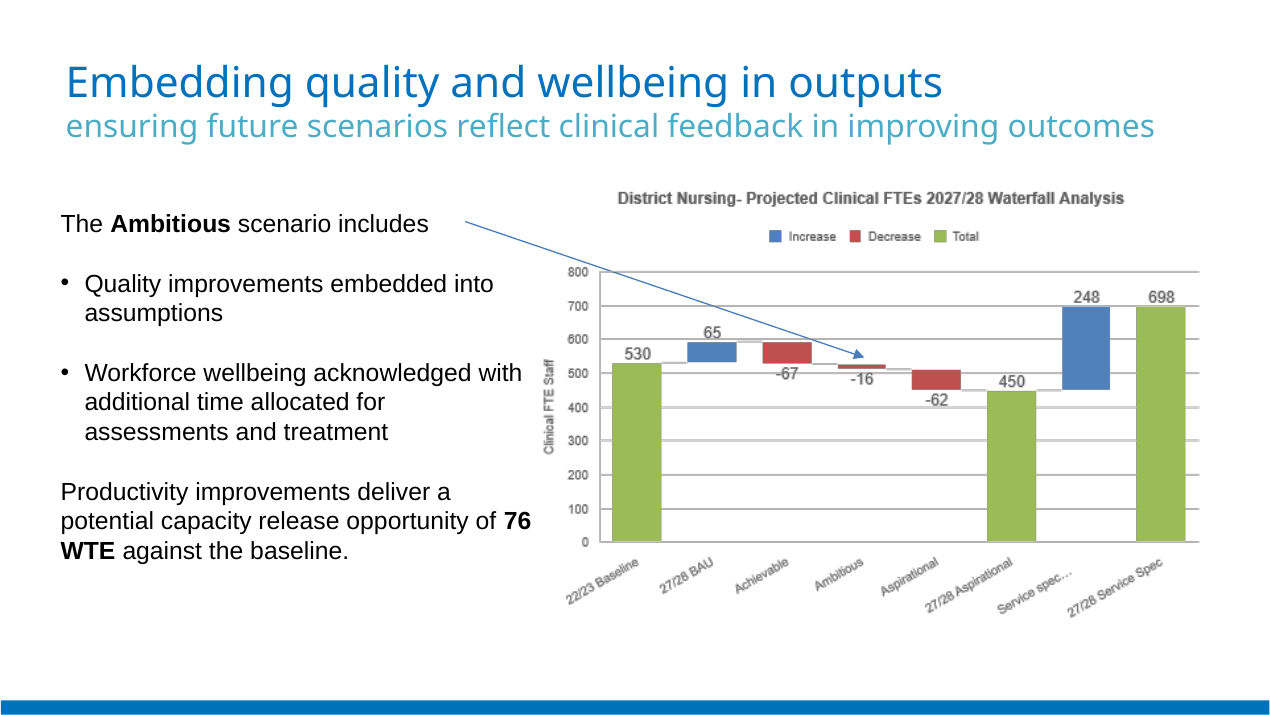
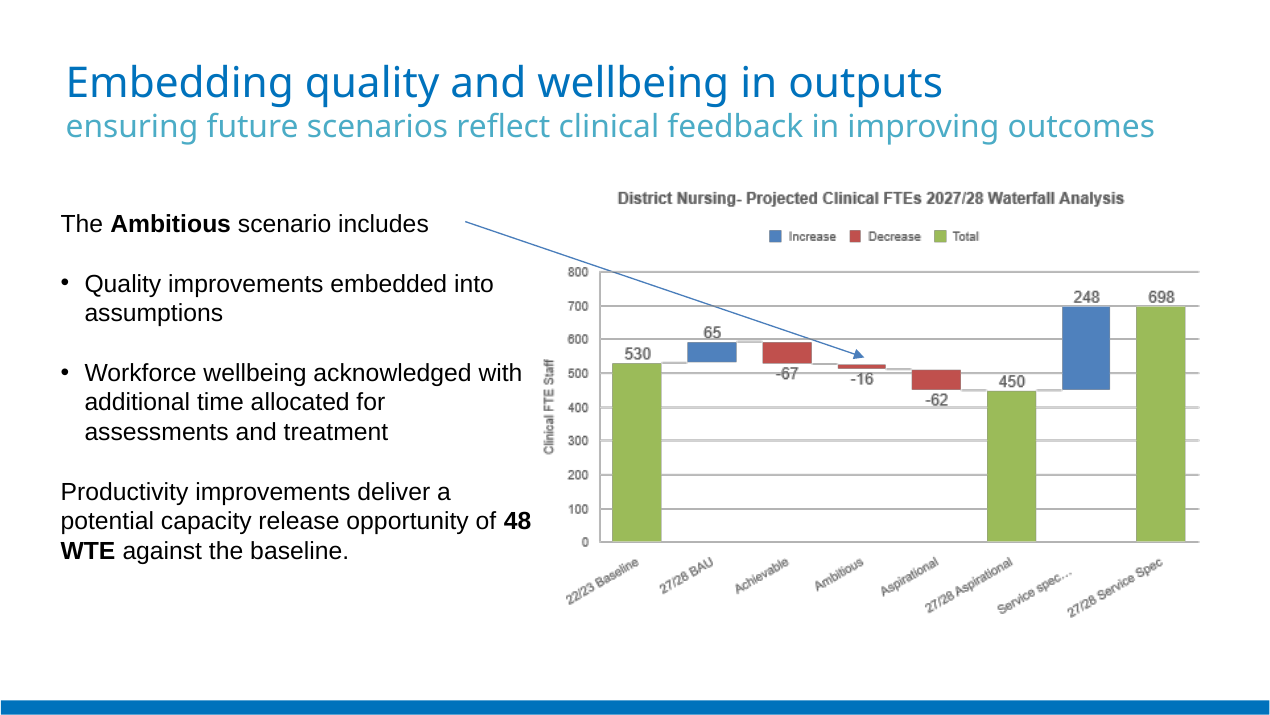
76: 76 -> 48 (518, 521)
